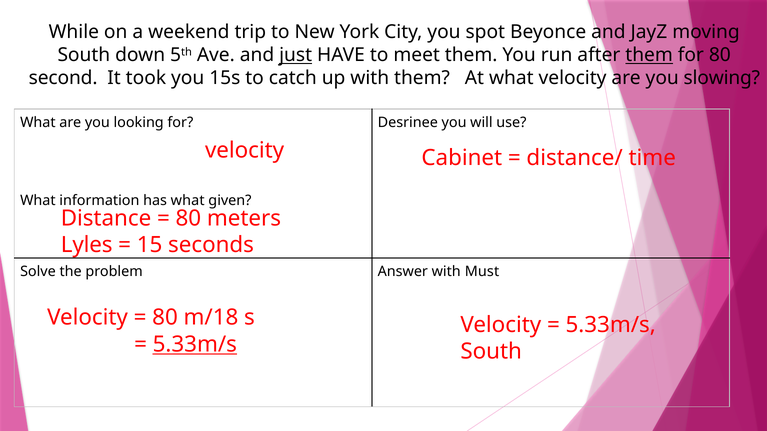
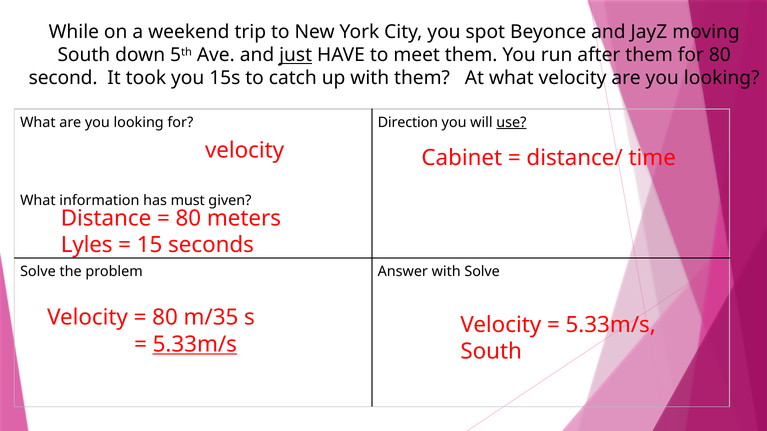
them underline: present -> none (649, 55)
velocity are you slowing: slowing -> looking (722, 78)
Desrinee: Desrinee -> Direction (408, 123)
use underline: none -> present (511, 123)
has what: what -> must (188, 201)
with Must: Must -> Solve (482, 272)
m/18: m/18 -> m/35 (211, 318)
